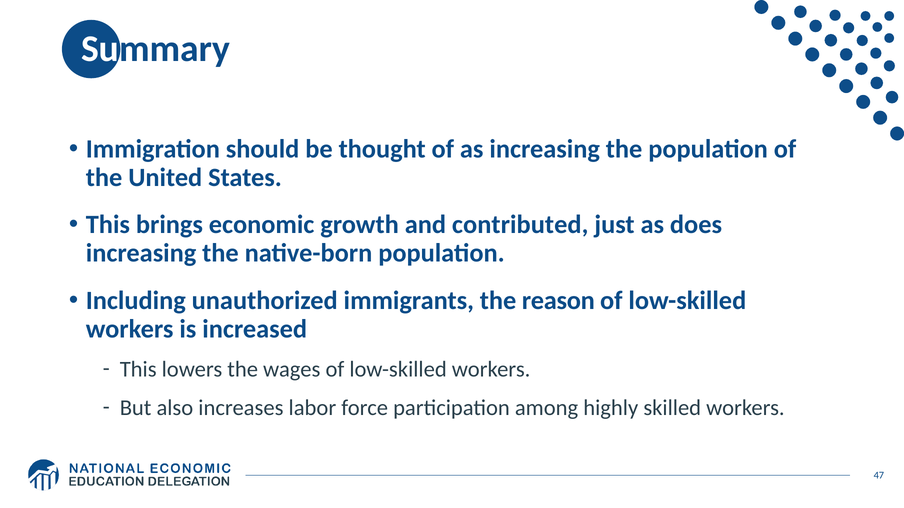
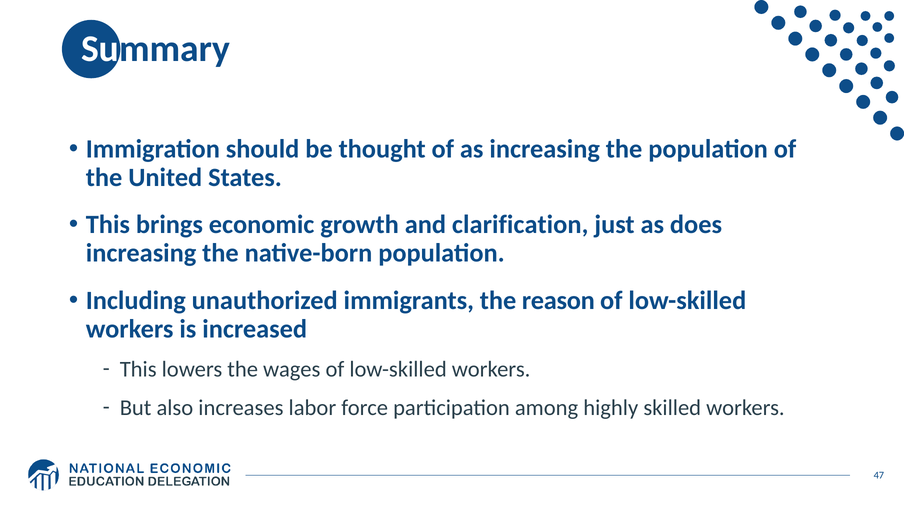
contributed: contributed -> clarification (520, 225)
